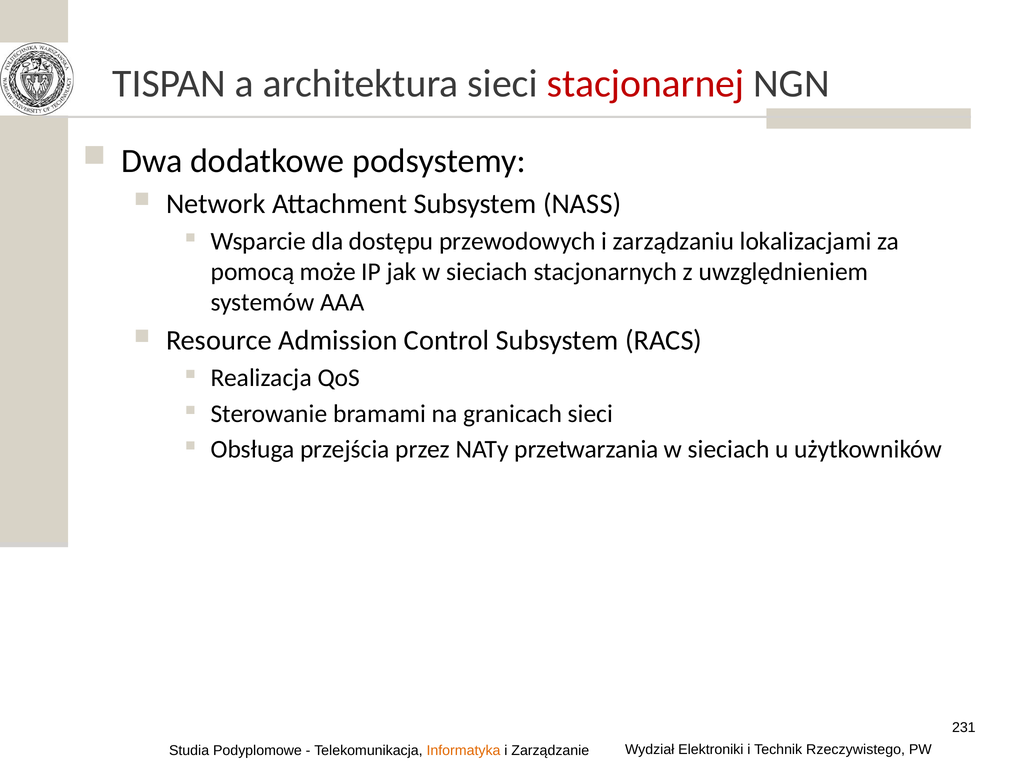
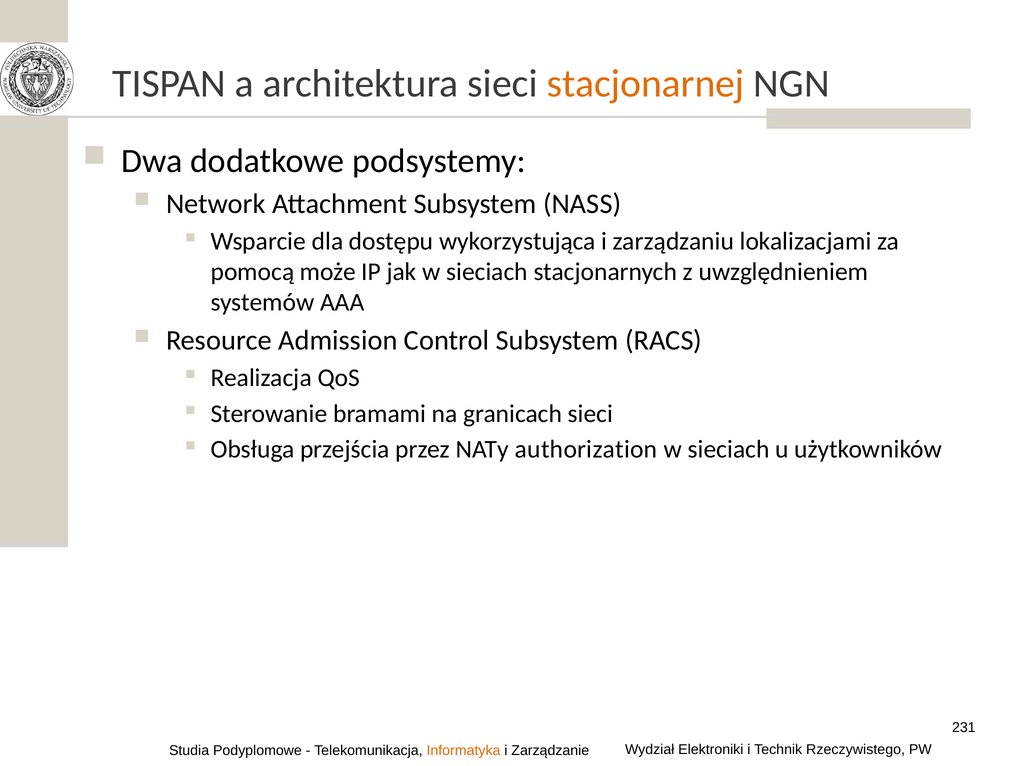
stacjonarnej colour: red -> orange (646, 84)
przewodowych: przewodowych -> wykorzystująca (517, 241)
przetwarzania: przetwarzania -> authorization (586, 450)
